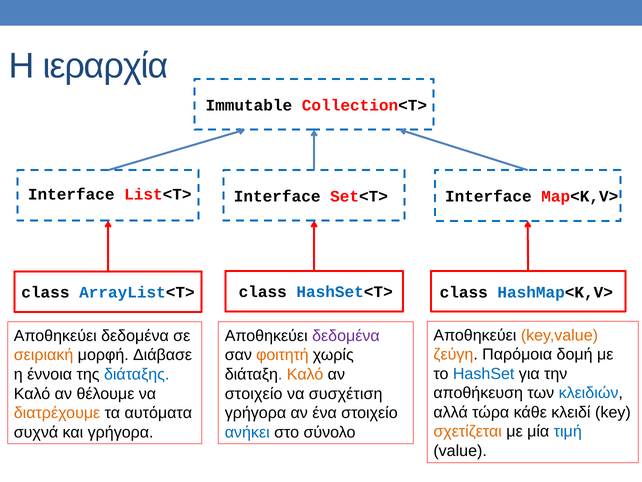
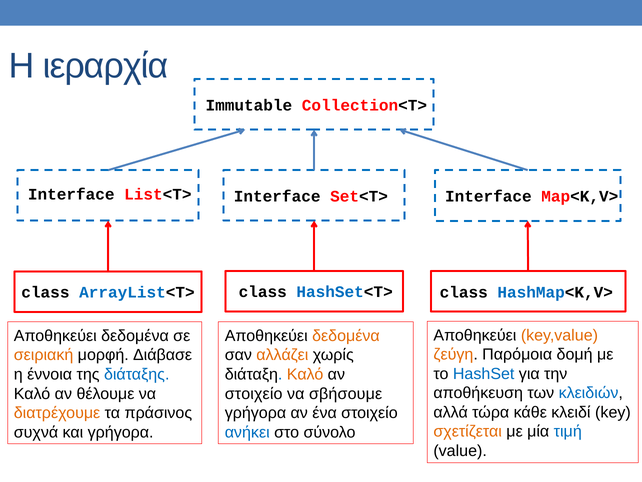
δεδομένα colour: purple -> orange (346, 336)
φοιτητή: φοιτητή -> αλλάζει (282, 355)
συσχέτιση: συσχέτιση -> σβήσουμε (346, 393)
αυτόματα: αυτόματα -> πράσινος (158, 413)
